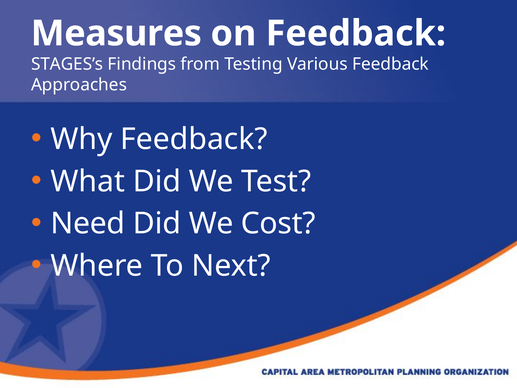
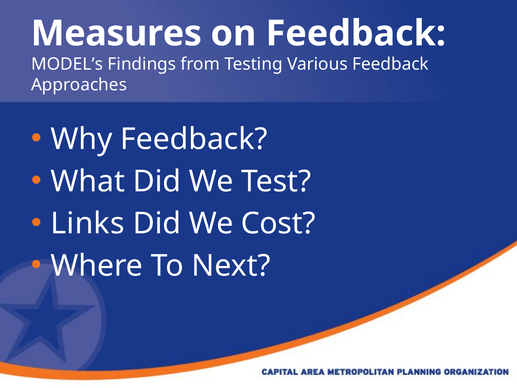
STAGES’s: STAGES’s -> MODEL’s (67, 64)
Need: Need -> Links (88, 224)
